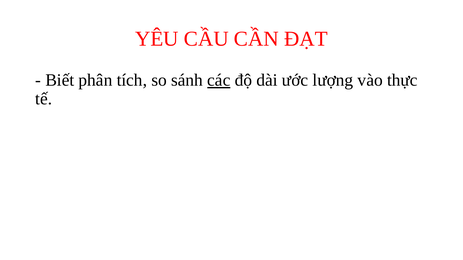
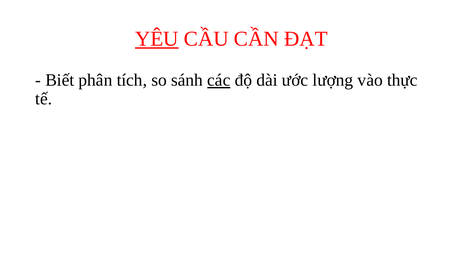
YÊU underline: none -> present (157, 39)
